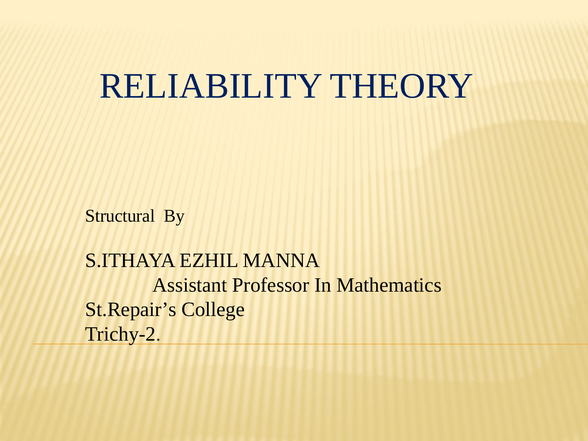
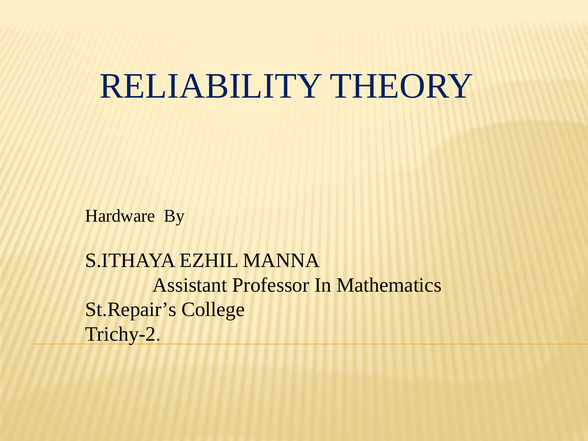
Structural: Structural -> Hardware (120, 216)
